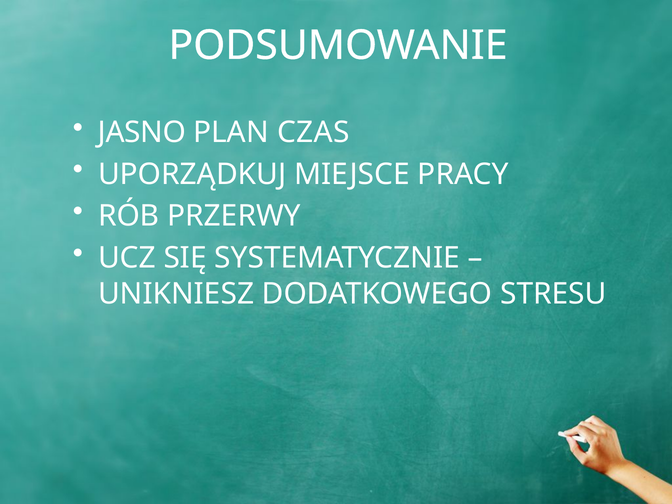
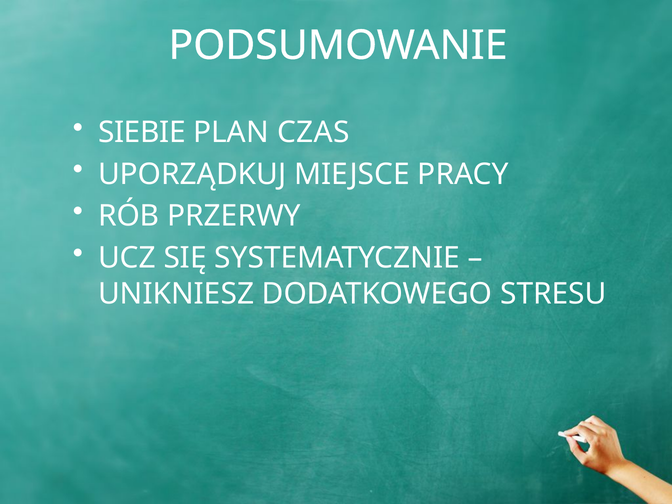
JASNO: JASNO -> SIEBIE (142, 132)
